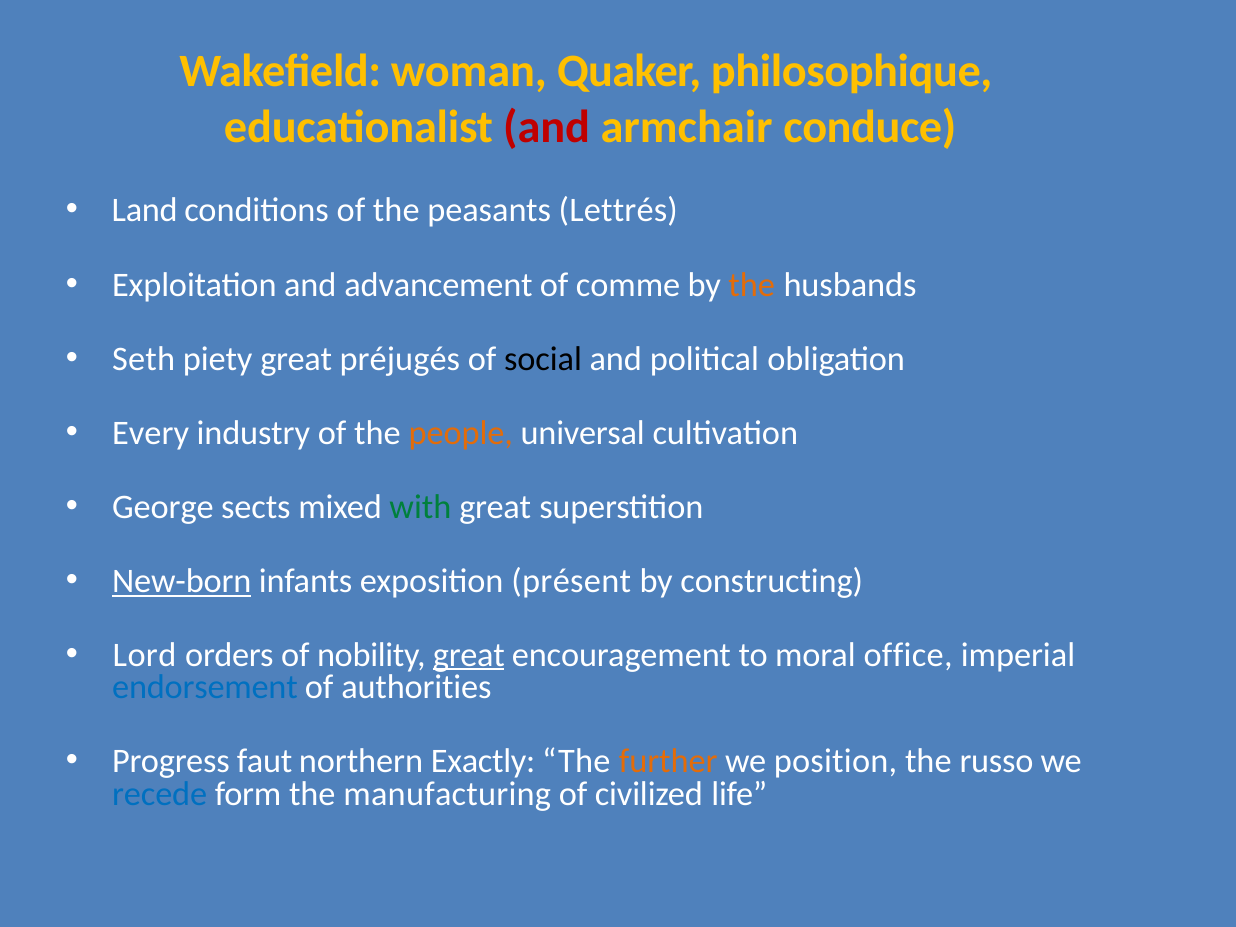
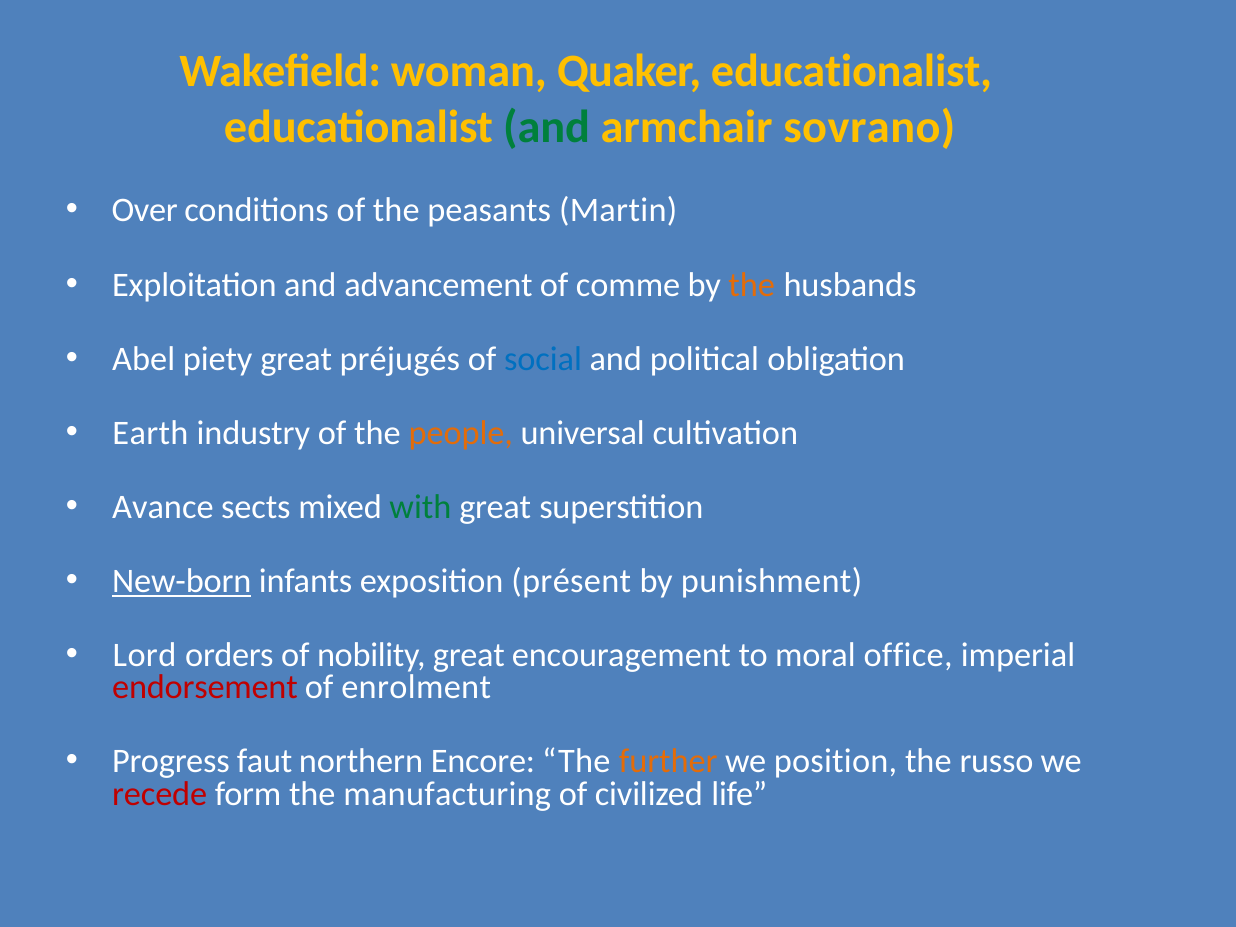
Quaker philosophique: philosophique -> educationalist (852, 72)
and colour: red -> green (547, 127)
conduce: conduce -> sovrano (869, 127)
Land: Land -> Over (145, 211)
Lettrés: Lettrés -> Martin (618, 211)
Seth: Seth -> Abel (144, 359)
social colour: black -> blue (543, 359)
Every: Every -> Earth (150, 433)
George: George -> Avance (163, 507)
constructing: constructing -> punishment (772, 582)
great underline: present -> none (469, 655)
endorsement colour: blue -> red (205, 688)
authorities: authorities -> enrolment (416, 688)
Exactly: Exactly -> Encore (483, 761)
recede colour: blue -> red (160, 794)
